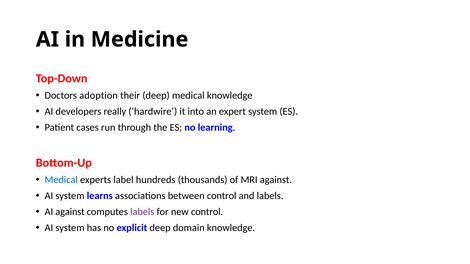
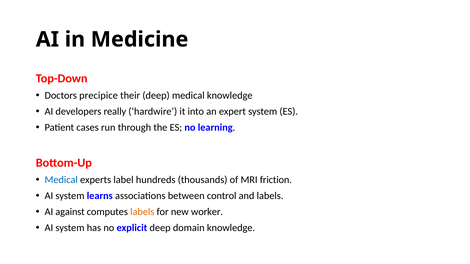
adoption: adoption -> precipice (99, 96)
MRI against: against -> friction (276, 180)
labels colour: purple -> orange (142, 212)
new control: control -> worker (207, 212)
